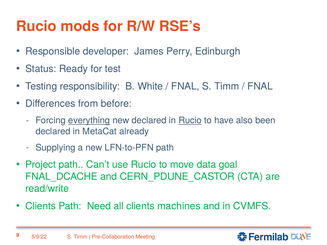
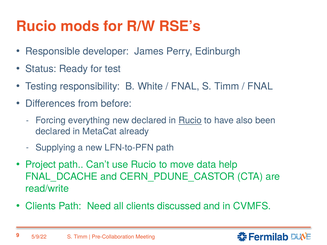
everything underline: present -> none (89, 121)
goal: goal -> help (228, 165)
machines: machines -> discussed (179, 206)
